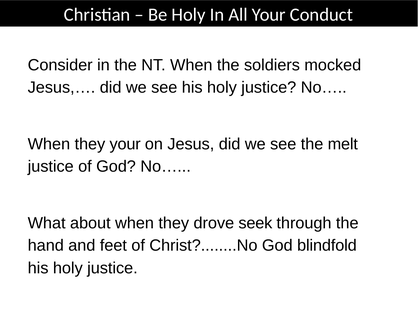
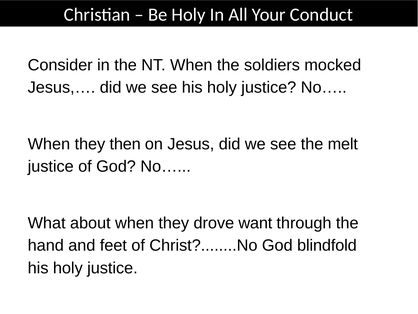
they your: your -> then (125, 144)
seek: seek -> want (255, 223)
